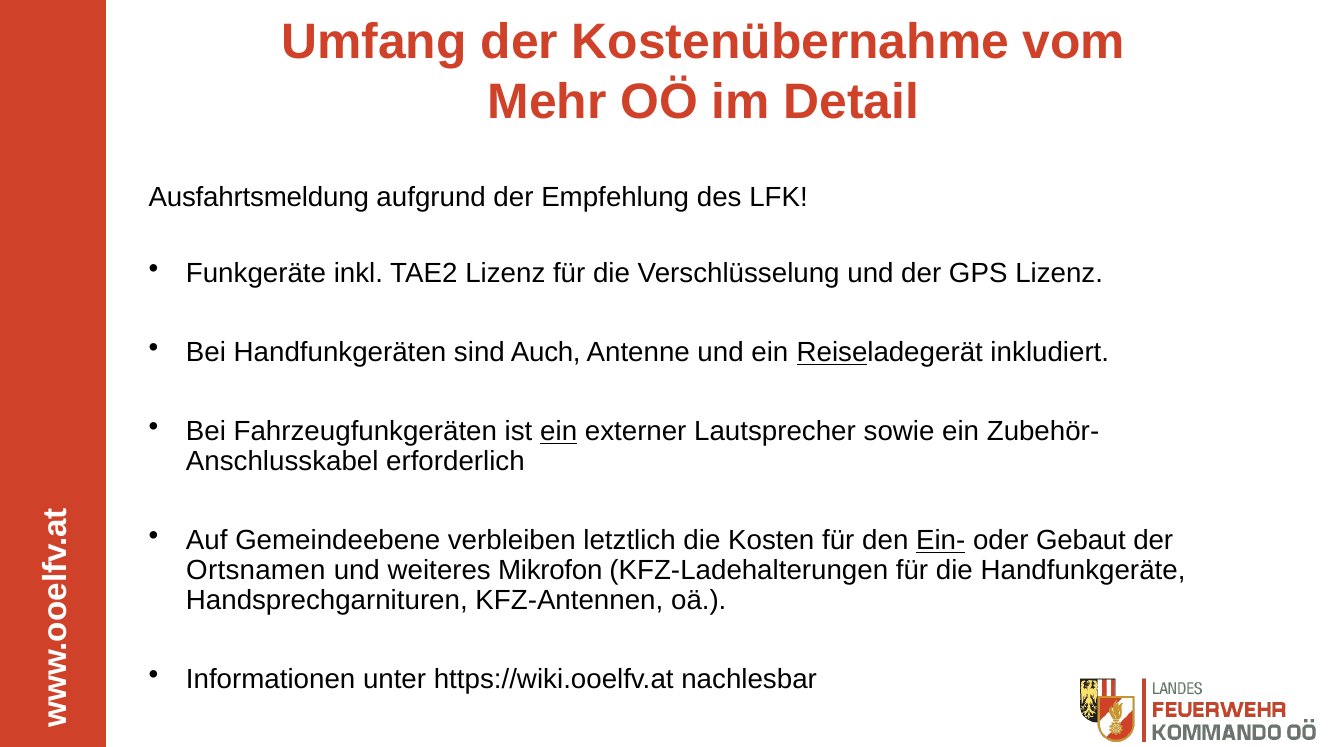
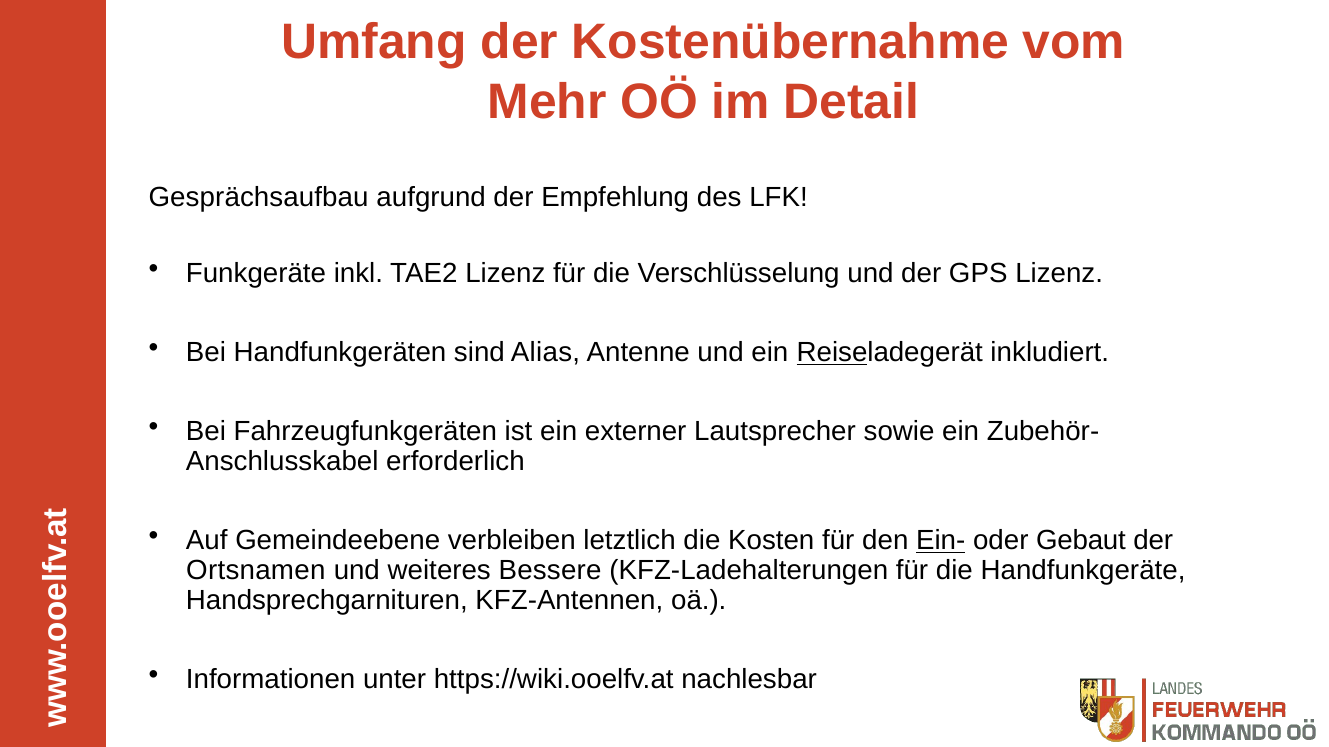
Ausfahrtsmeldung: Ausfahrtsmeldung -> Gesprächsaufbau (259, 198)
Auch: Auch -> Alias (546, 353)
ein underline: present -> none (559, 432)
Mikrofon: Mikrofon -> Bessere (550, 571)
